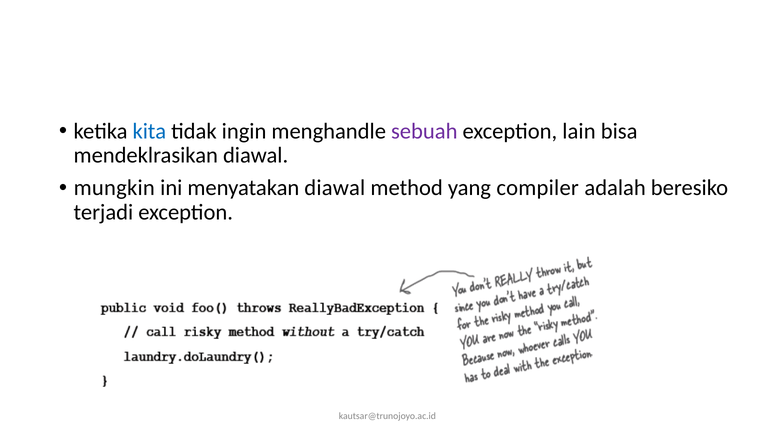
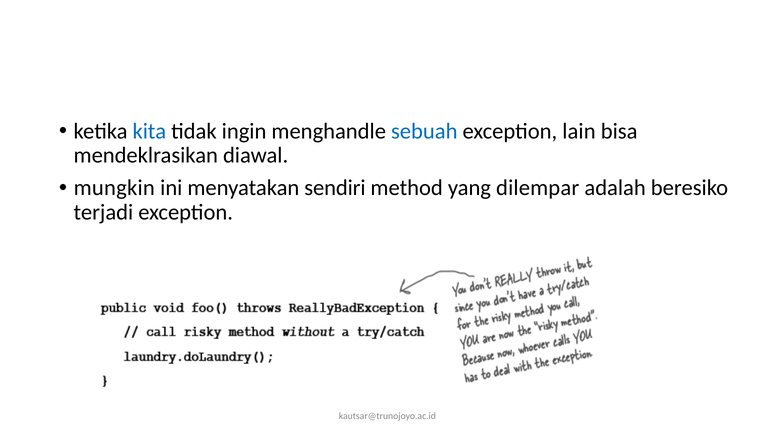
sebuah colour: purple -> blue (424, 131)
menyatakan diawal: diawal -> sendiri (335, 188)
compiler: compiler -> dilempar (538, 188)
